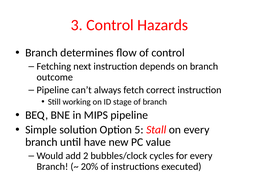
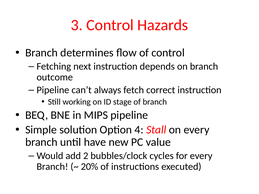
5: 5 -> 4 (139, 130)
